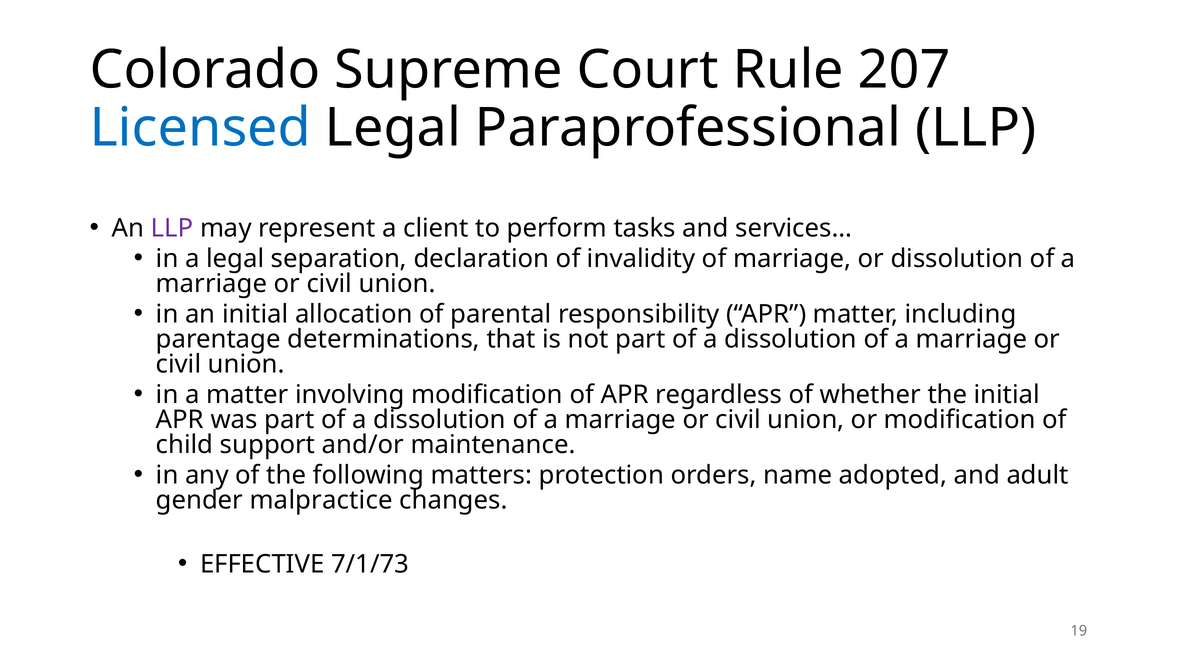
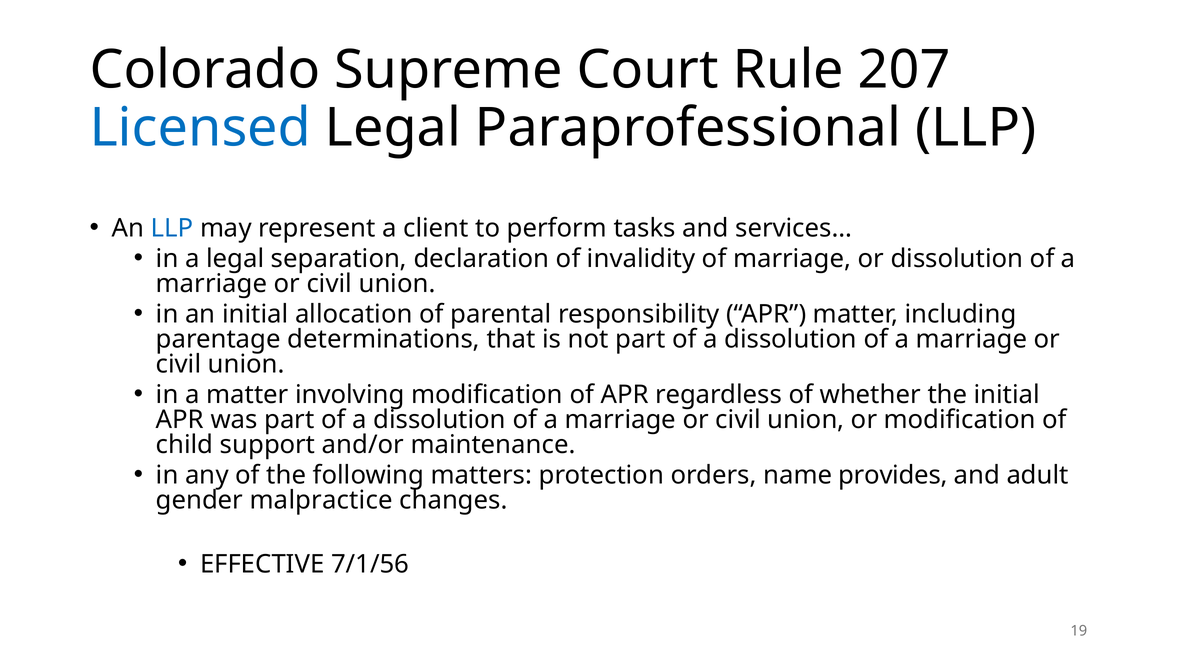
LLP colour: purple -> blue (172, 228)
adopted: adopted -> provides (893, 475)
7/1/73: 7/1/73 -> 7/1/56 (370, 564)
